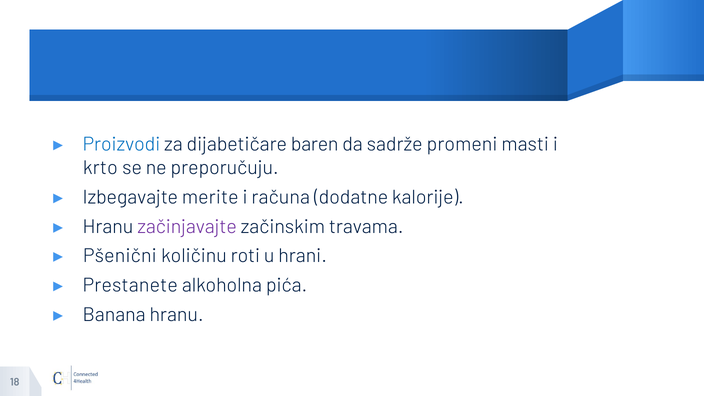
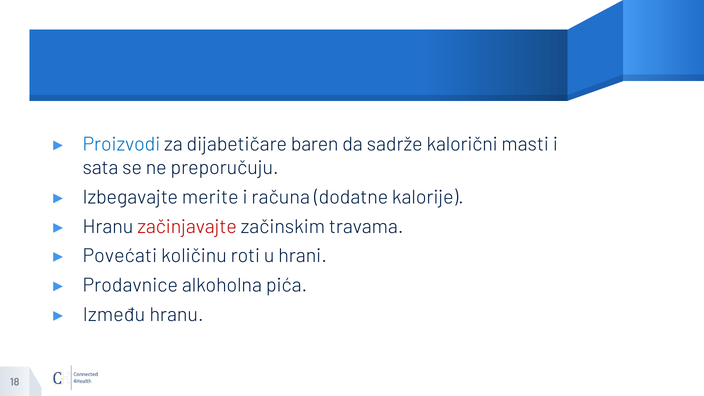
promeni: promeni -> kalorični (462, 144)
krto: krto -> sata (100, 168)
začinjavajte colour: purple -> red (187, 227)
Pšenični: Pšenični -> Povećati (120, 256)
Prestanete: Prestanete -> Prodavnice (130, 285)
Banana: Banana -> Između (114, 315)
